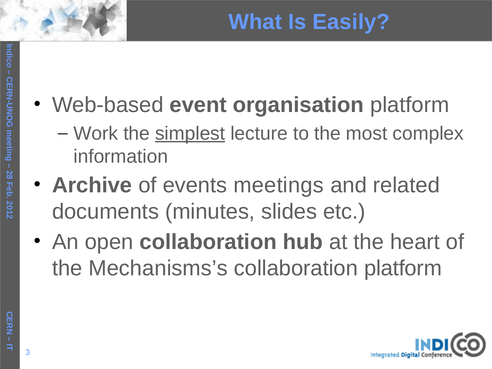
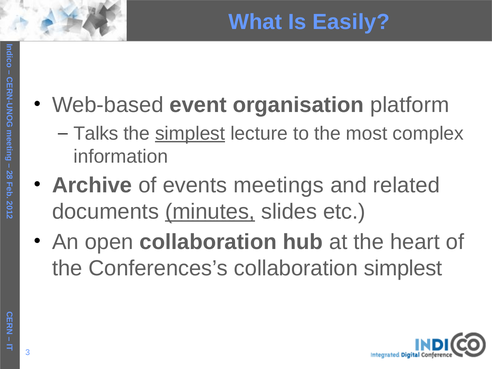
Work: Work -> Talks (96, 133)
minutes underline: none -> present (210, 212)
Mechanisms’s: Mechanisms’s -> Conferences’s (158, 268)
collaboration platform: platform -> simplest (403, 268)
